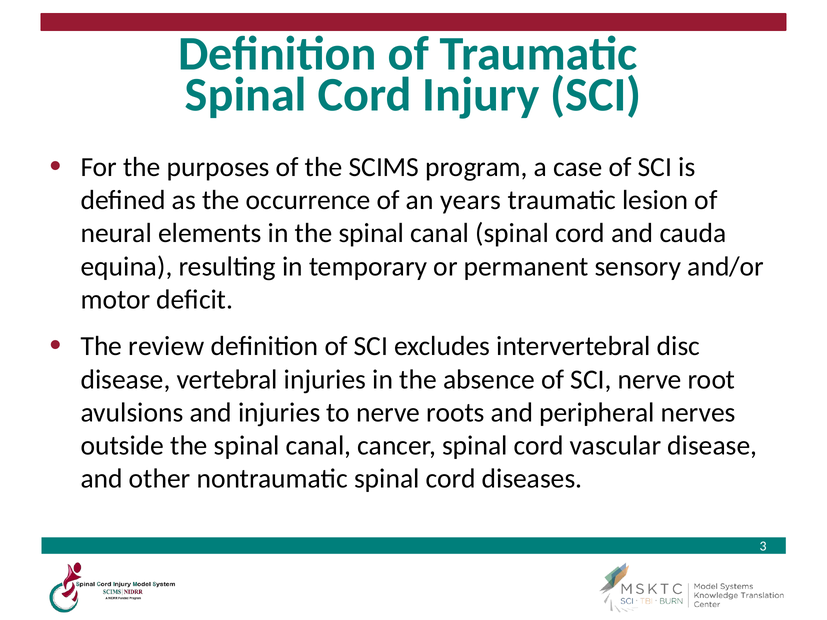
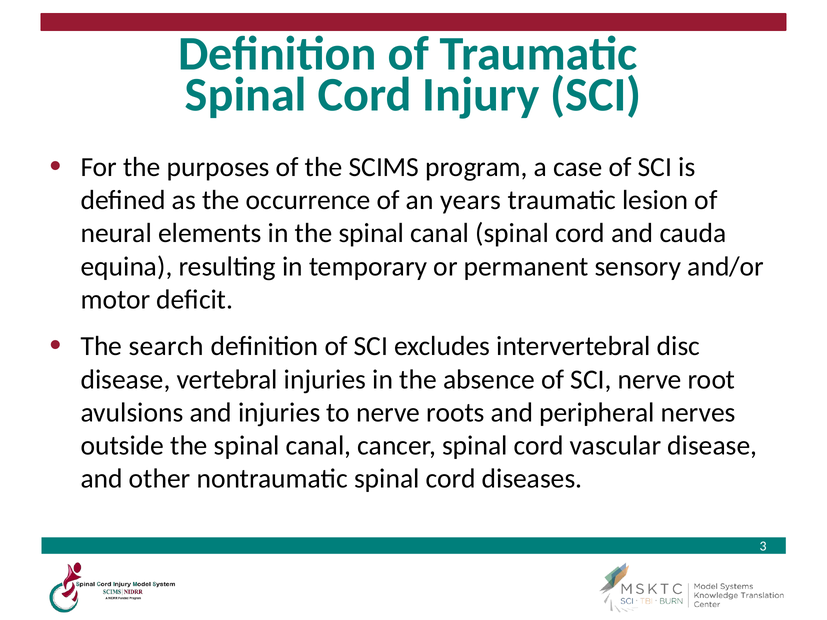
review: review -> search (166, 347)
